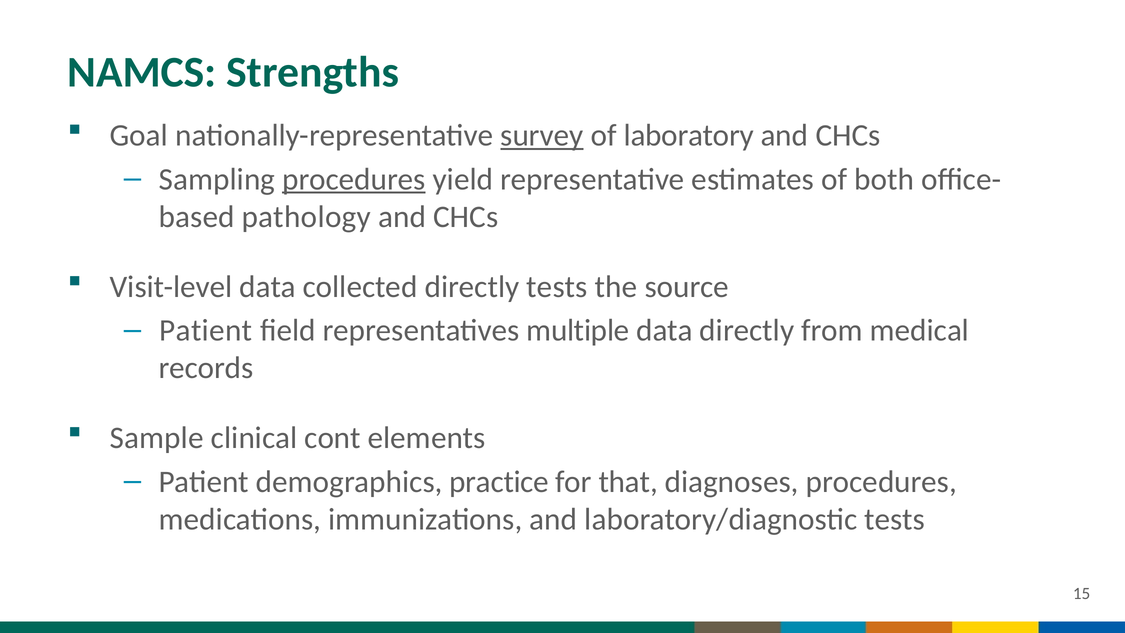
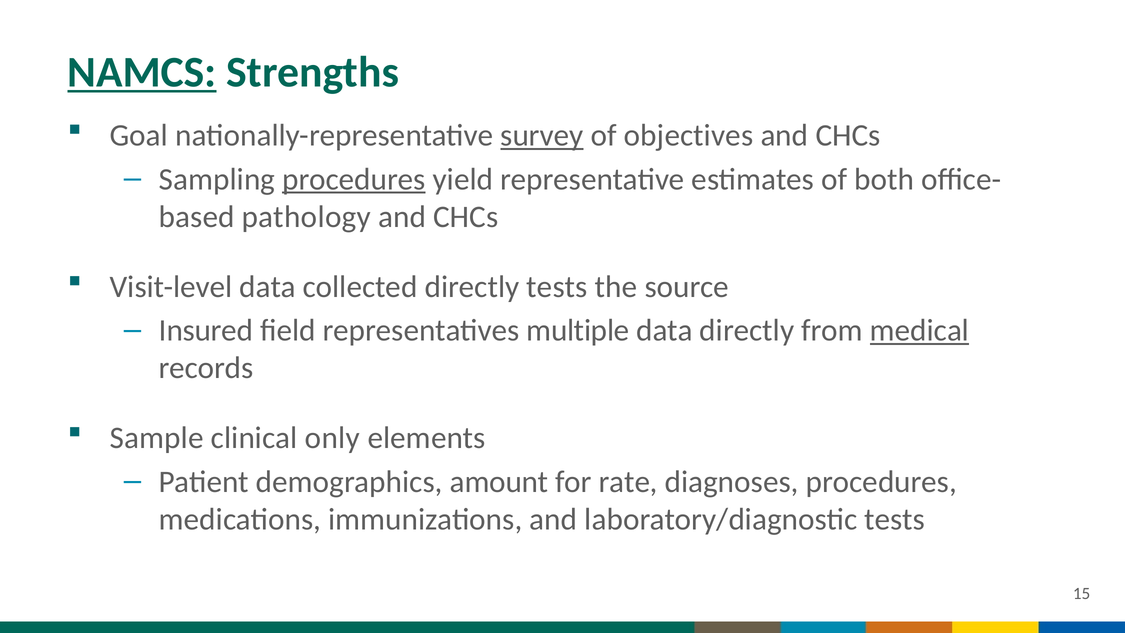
NAMCS underline: none -> present (142, 72)
laboratory: laboratory -> objectives (689, 135)
Patient: Patient -> Insured (206, 330)
medical underline: none -> present (920, 330)
cont: cont -> only (332, 438)
practice: practice -> amount (499, 482)
that: that -> rate (628, 482)
